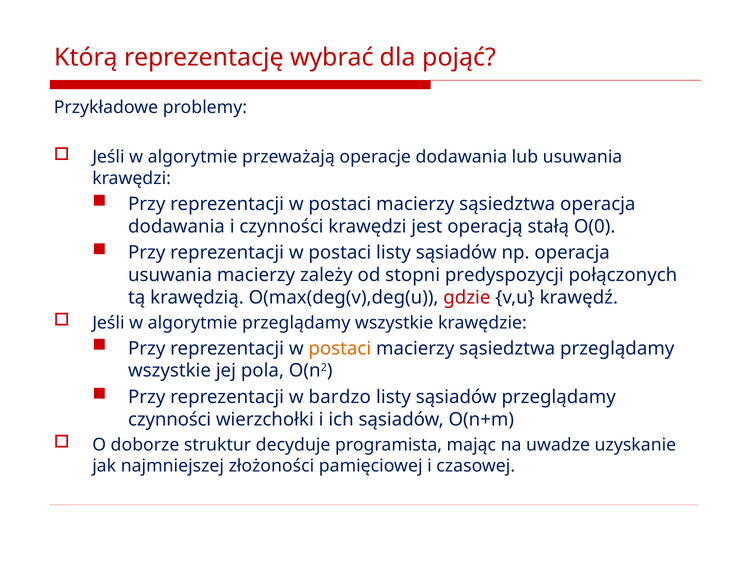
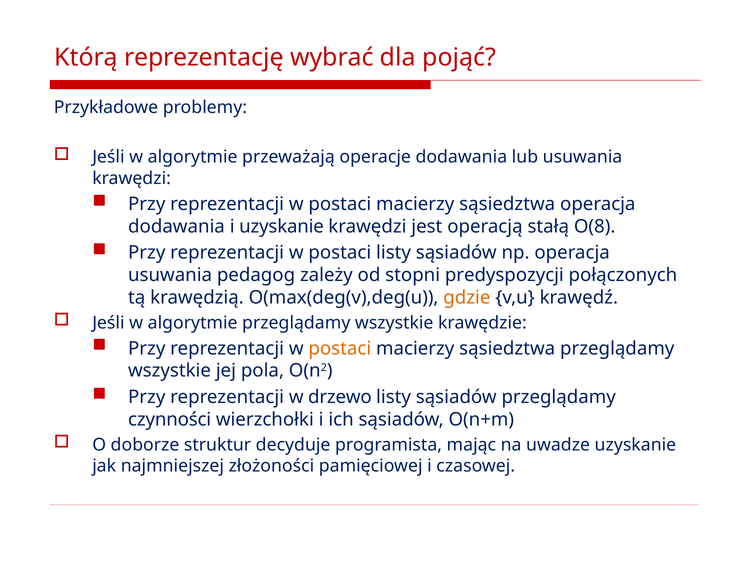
i czynności: czynności -> uzyskanie (282, 226)
O(0: O(0 -> O(8 (595, 226)
usuwania macierzy: macierzy -> pedagog (256, 275)
gdzie colour: red -> orange (467, 297)
bardzo: bardzo -> drzewo (340, 397)
